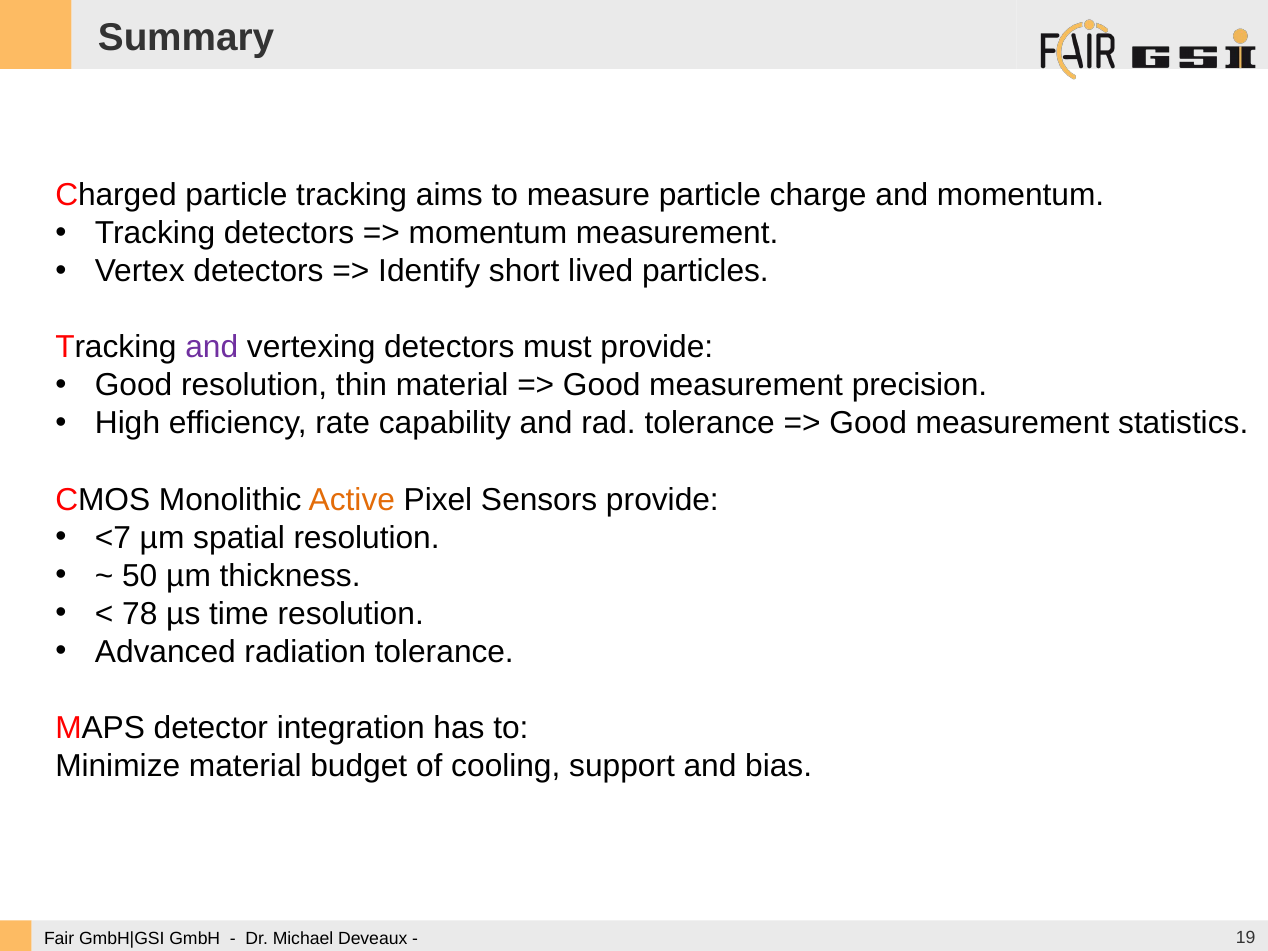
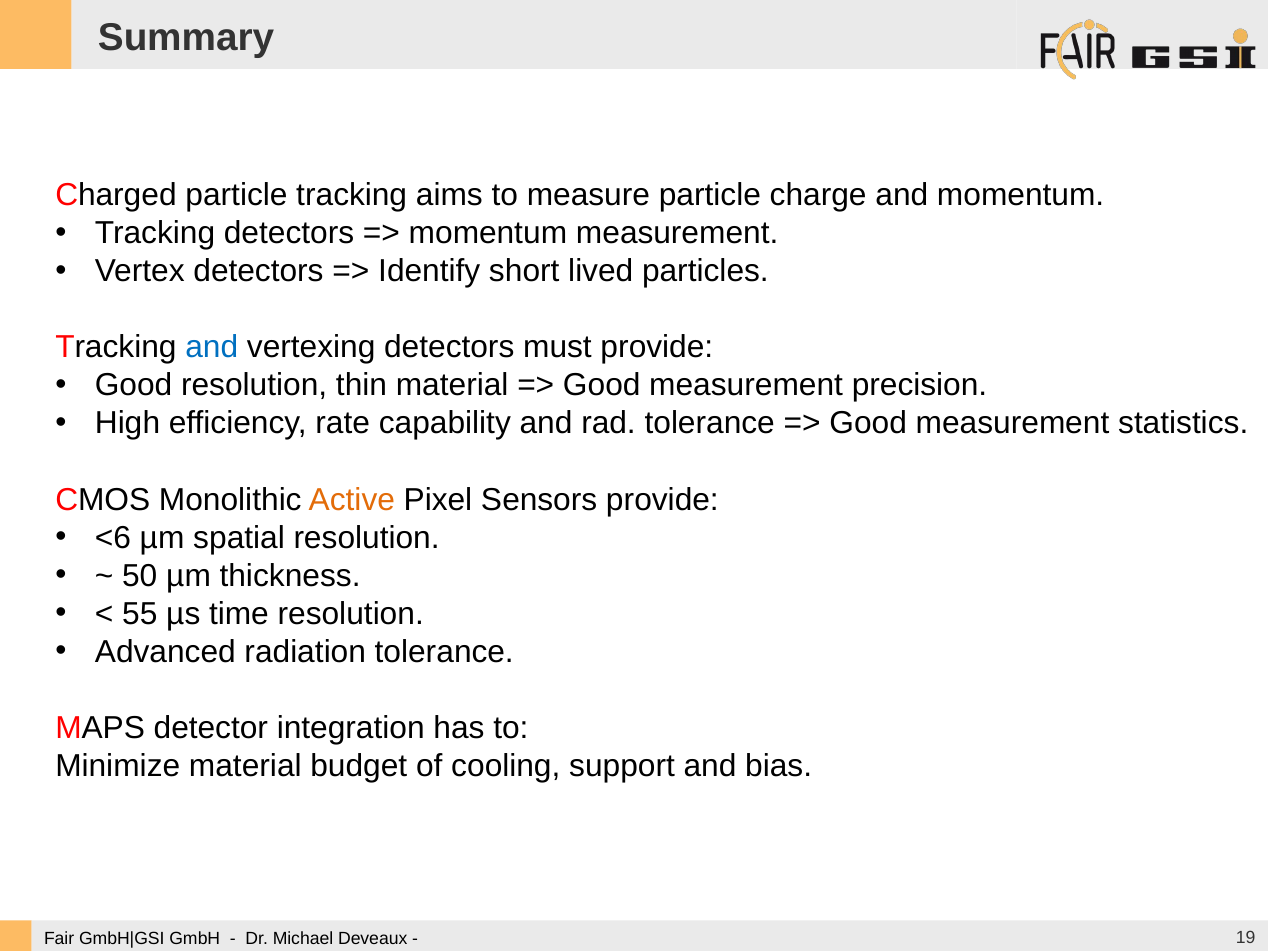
and colour: purple -> blue (212, 347)
<7: <7 -> <6 (113, 538)
78: 78 -> 55 (140, 614)
